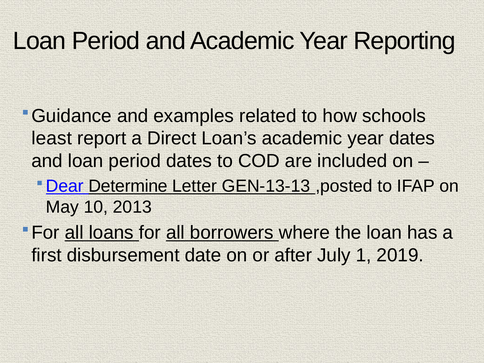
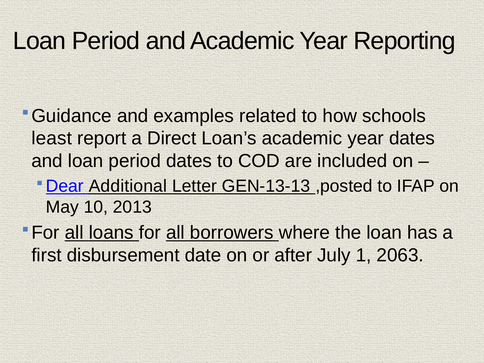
Determine: Determine -> Additional (128, 186)
2019: 2019 -> 2063 (400, 255)
